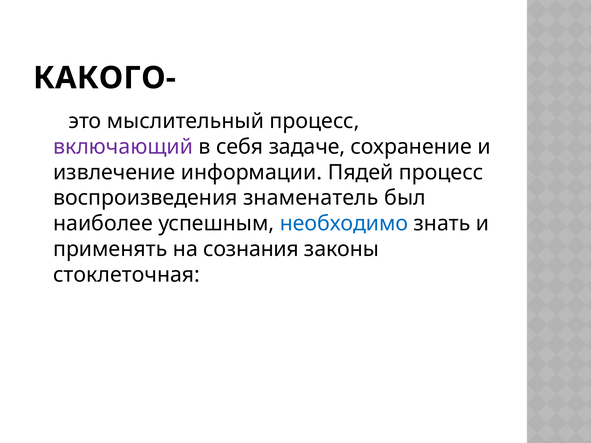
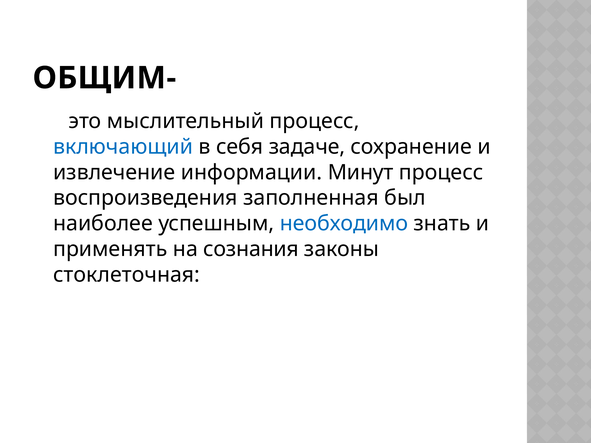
КАКОГО-: КАКОГО- -> ОБЩИМ- (104, 78)
включающий colour: purple -> blue (123, 147)
Пядей: Пядей -> Минут (361, 172)
знаменатель: знаменатель -> заполненная (311, 198)
